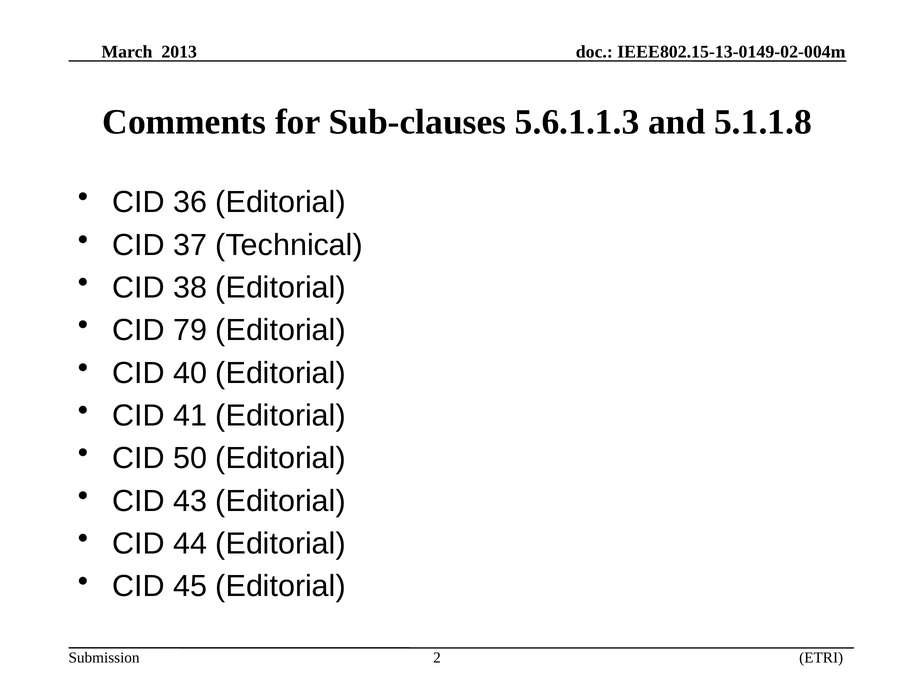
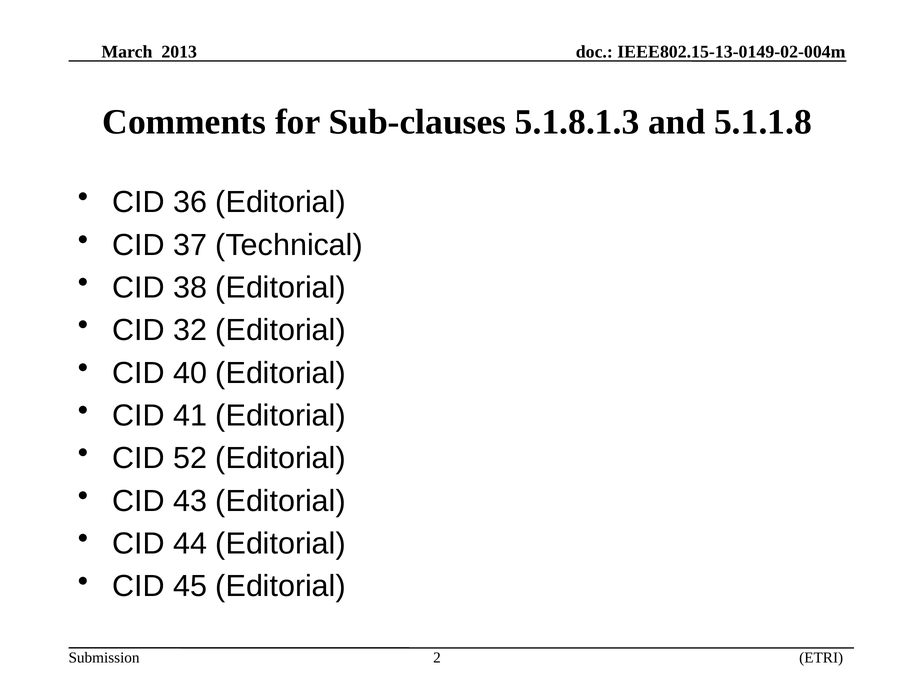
5.6.1.1.3: 5.6.1.1.3 -> 5.1.8.1.3 (577, 122)
79: 79 -> 32 (190, 330)
50: 50 -> 52 (190, 459)
